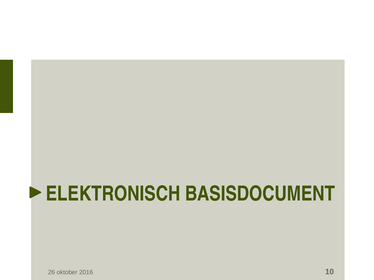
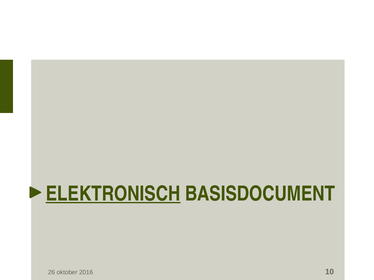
ELEKTRONISCH underline: none -> present (113, 194)
